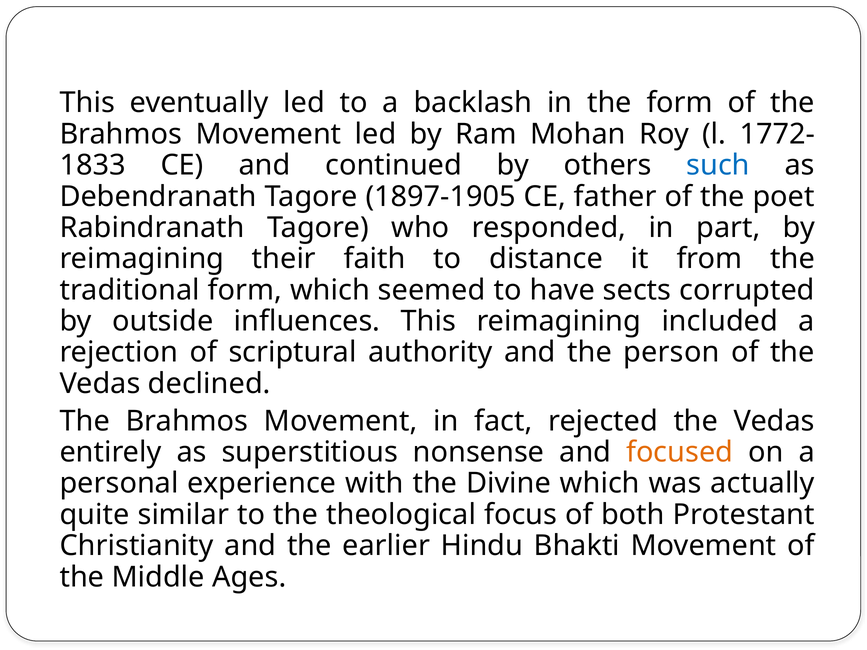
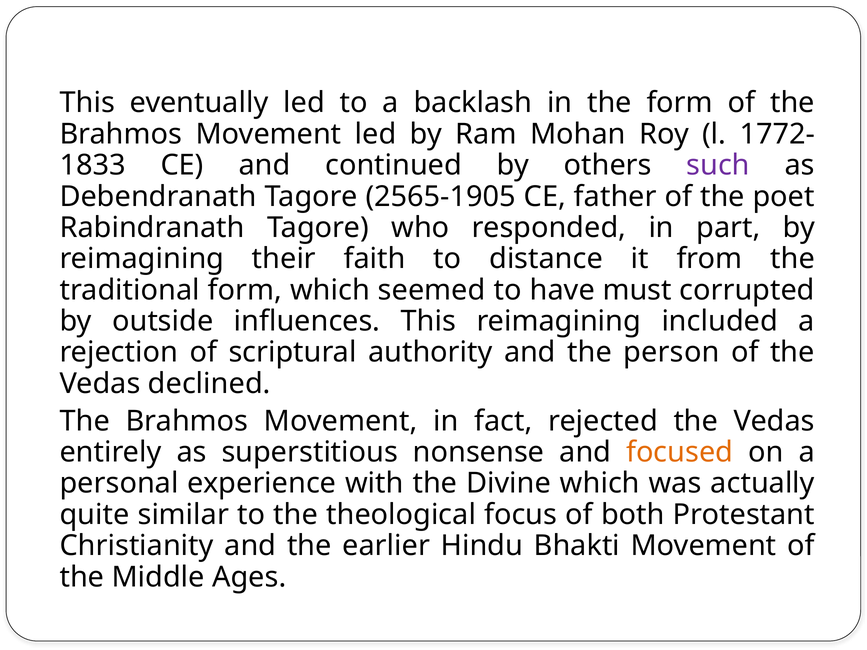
such colour: blue -> purple (718, 165)
1897-1905: 1897-1905 -> 2565-1905 (441, 197)
sects: sects -> must (637, 290)
